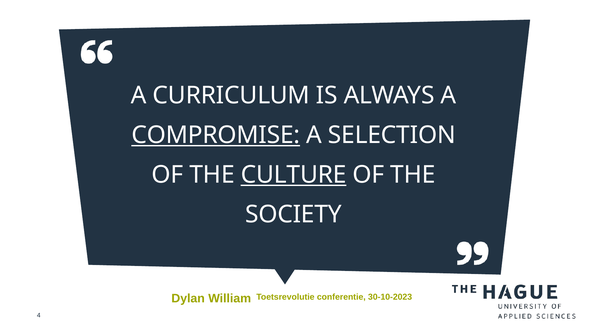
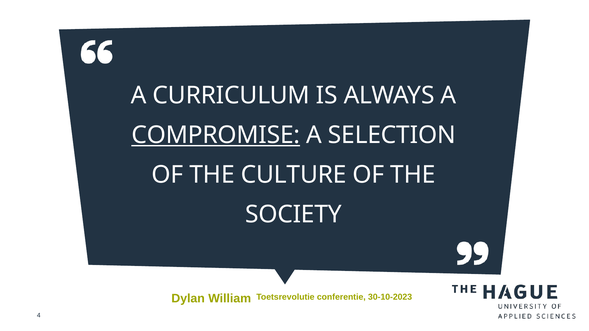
CULTURE underline: present -> none (294, 175)
